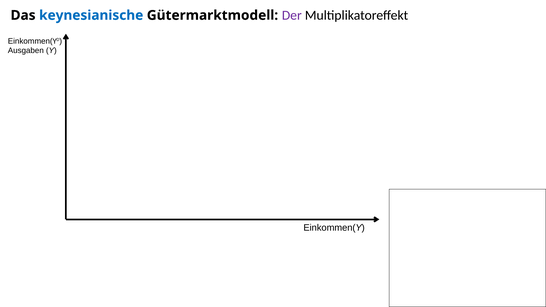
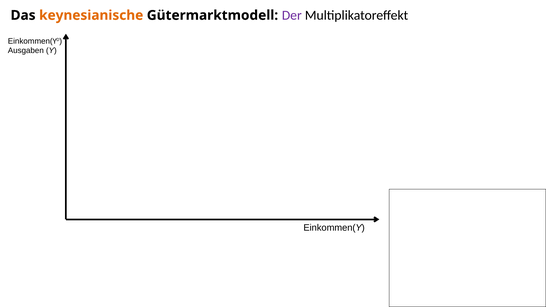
keynesianische colour: blue -> orange (91, 15)
